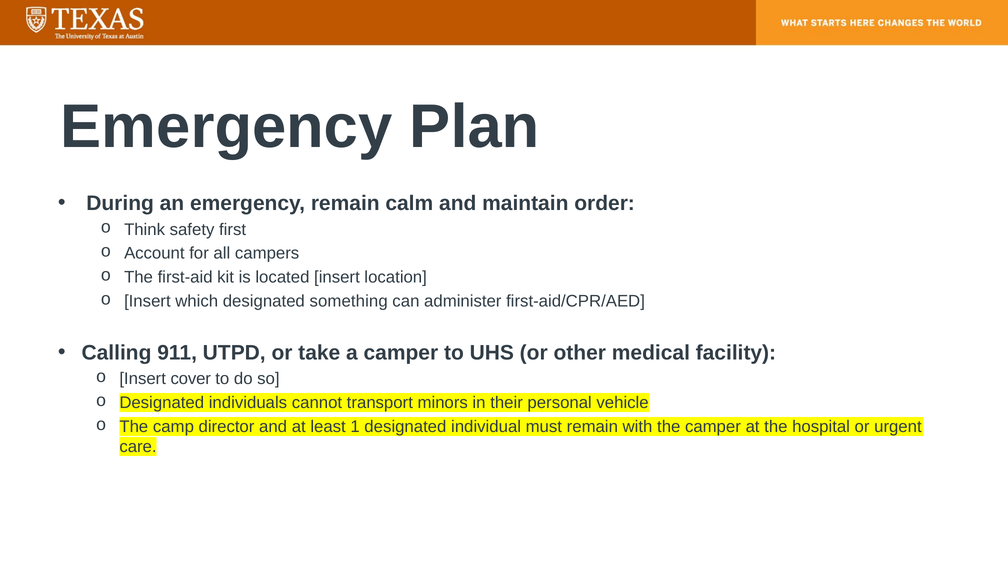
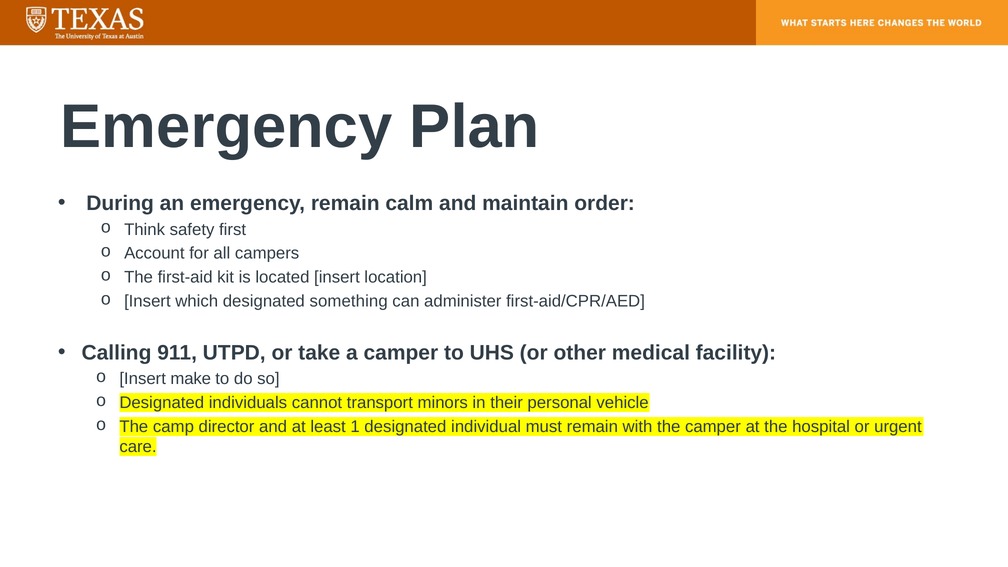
cover: cover -> make (191, 379)
